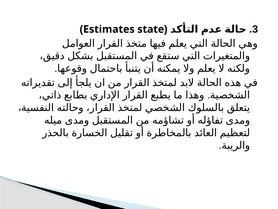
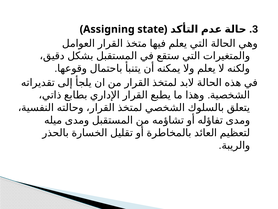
Estimates: Estimates -> Assigning (109, 29)
